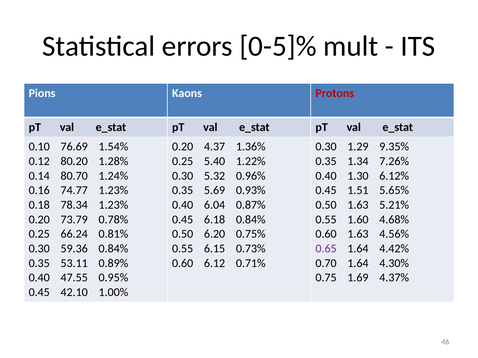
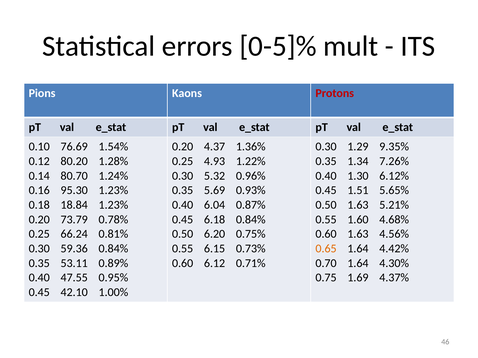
5.40: 5.40 -> 4.93 (215, 161)
74.77: 74.77 -> 95.30 (74, 191)
78.34: 78.34 -> 18.84 (74, 205)
0.65 colour: purple -> orange (326, 249)
